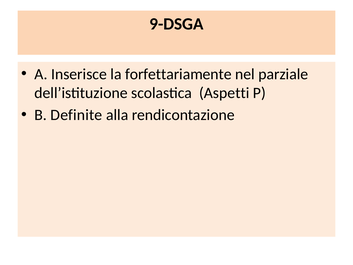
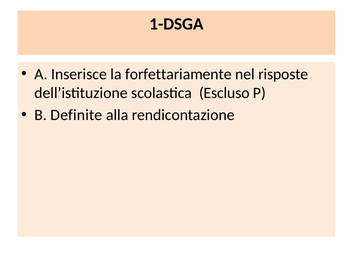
9-DSGA: 9-DSGA -> 1-DSGA (176, 24)
parziale: parziale -> risposte (283, 74)
Aspetti: Aspetti -> Escluso (224, 93)
